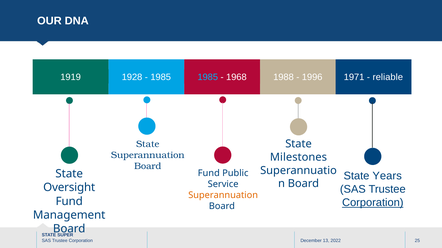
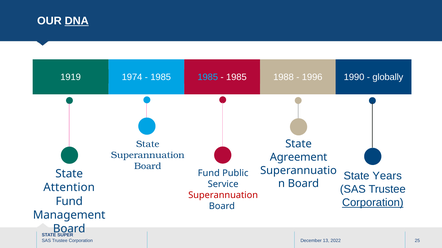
DNA underline: none -> present (77, 21)
1928: 1928 -> 1974 (132, 77)
1968: 1968 -> 1985 (236, 77)
1971: 1971 -> 1990 (354, 77)
reliable: reliable -> globally (388, 77)
Milestones: Milestones -> Agreement (299, 158)
Oversight: Oversight -> Attention (69, 188)
Superannuation colour: orange -> red (223, 196)
